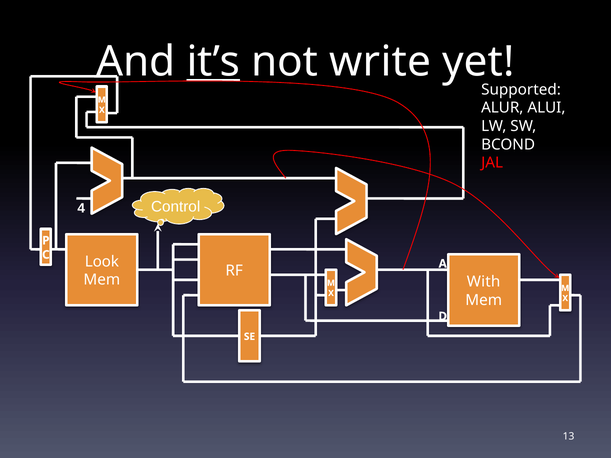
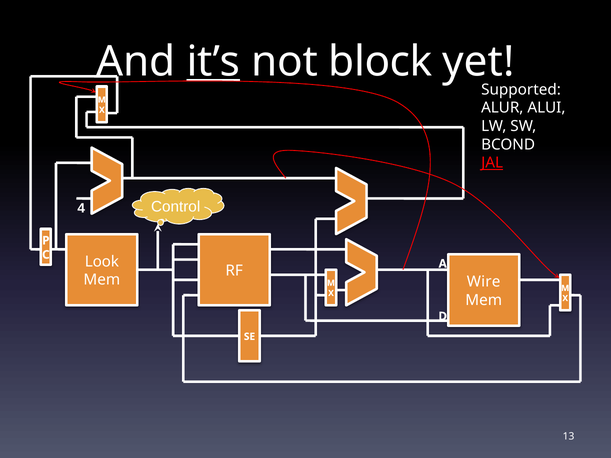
write: write -> block (380, 62)
JAL underline: none -> present (492, 163)
With: With -> Wire (484, 282)
